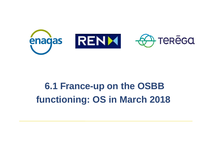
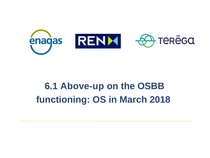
France-up: France-up -> Above-up (82, 86)
